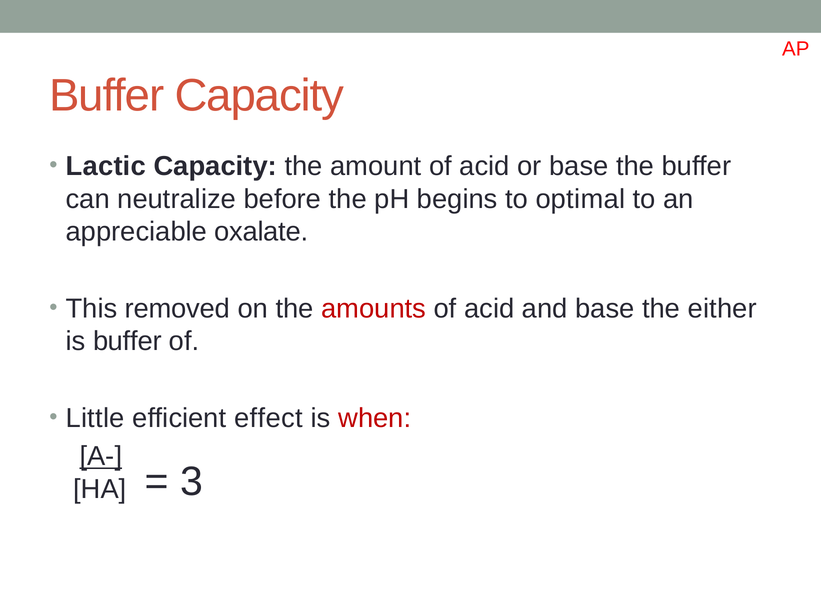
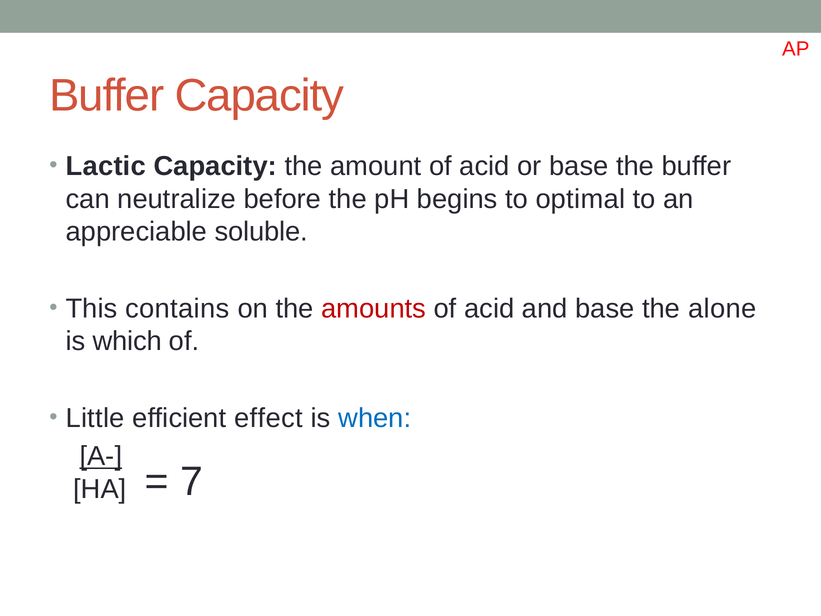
oxalate: oxalate -> soluble (261, 232)
removed: removed -> contains (177, 308)
either: either -> alone (722, 308)
is buffer: buffer -> which (127, 341)
when colour: red -> blue (375, 418)
3: 3 -> 7 (192, 481)
